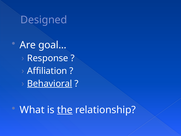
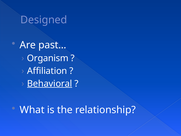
goal…: goal… -> past… (52, 45)
Response: Response -> Organism (48, 58)
the underline: present -> none (65, 110)
